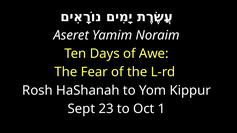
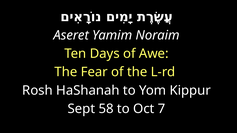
23: 23 -> 58 (106, 109)
1: 1 -> 7 (162, 109)
